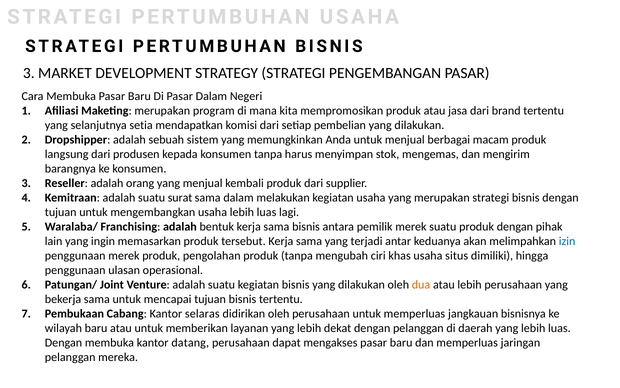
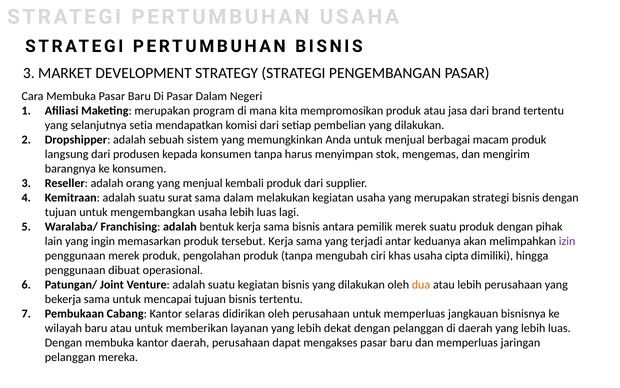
izin colour: blue -> purple (567, 241)
situs: situs -> cipta (457, 255)
ulasan: ulasan -> dibuat (124, 270)
kantor datang: datang -> daerah (190, 342)
